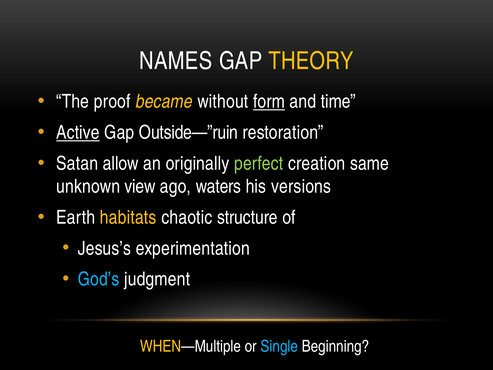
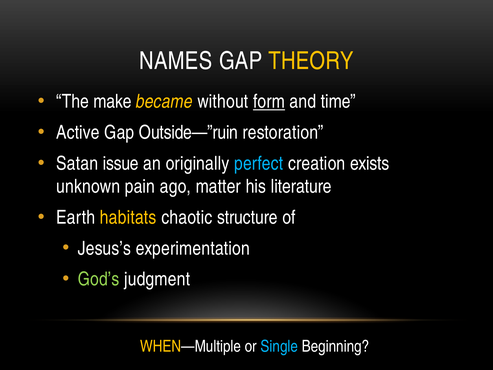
proof: proof -> make (112, 102)
Active underline: present -> none (78, 132)
allow: allow -> issue (121, 163)
perfect colour: light green -> light blue (259, 163)
same: same -> exists (370, 163)
view: view -> pain (140, 186)
waters: waters -> matter (218, 186)
versions: versions -> literature (301, 186)
God’s colour: light blue -> light green (99, 279)
